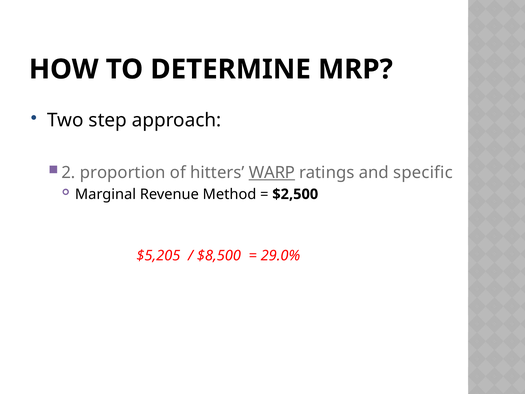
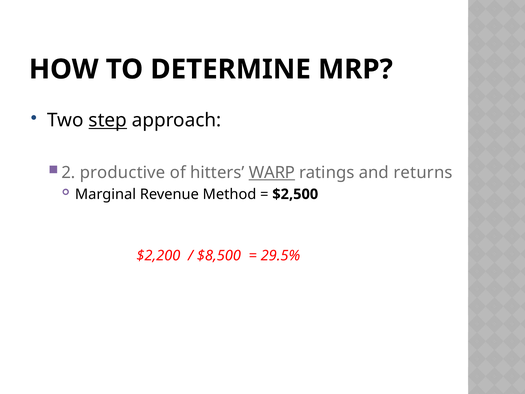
step underline: none -> present (108, 120)
proportion: proportion -> productive (123, 172)
specific: specific -> returns (423, 172)
$5,205: $5,205 -> $2,200 (158, 255)
29.0%: 29.0% -> 29.5% (280, 255)
